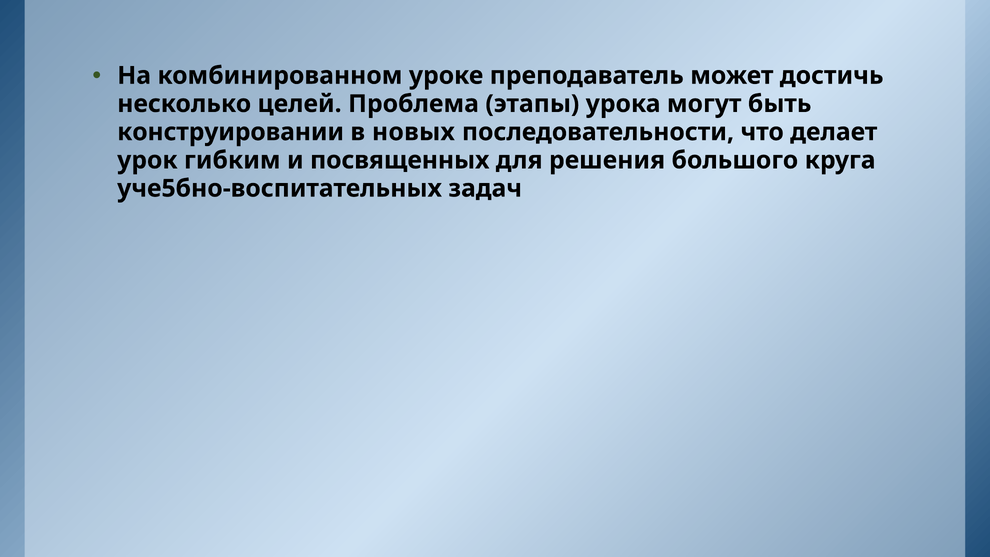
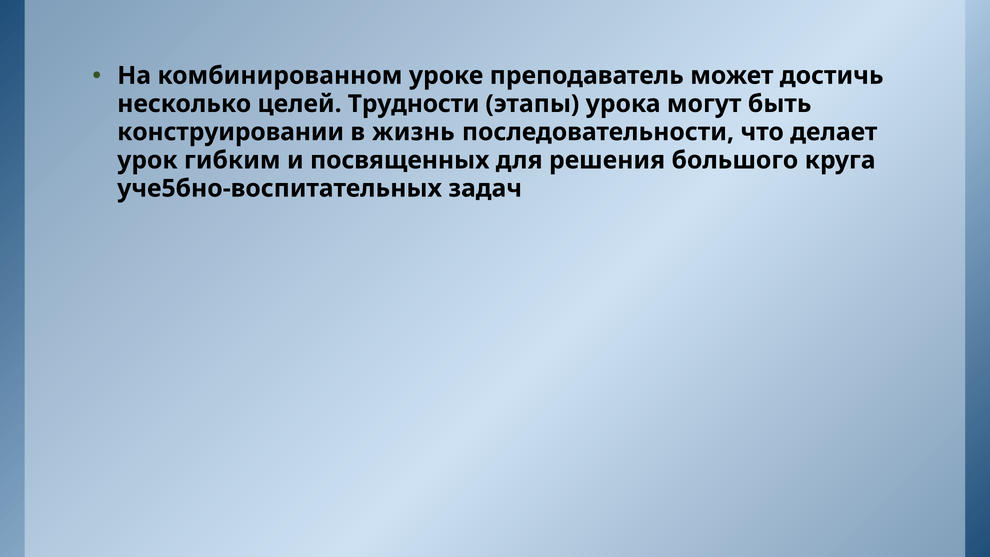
Проблема: Проблема -> Трудности (414, 104)
новых: новых -> жизнь (413, 132)
